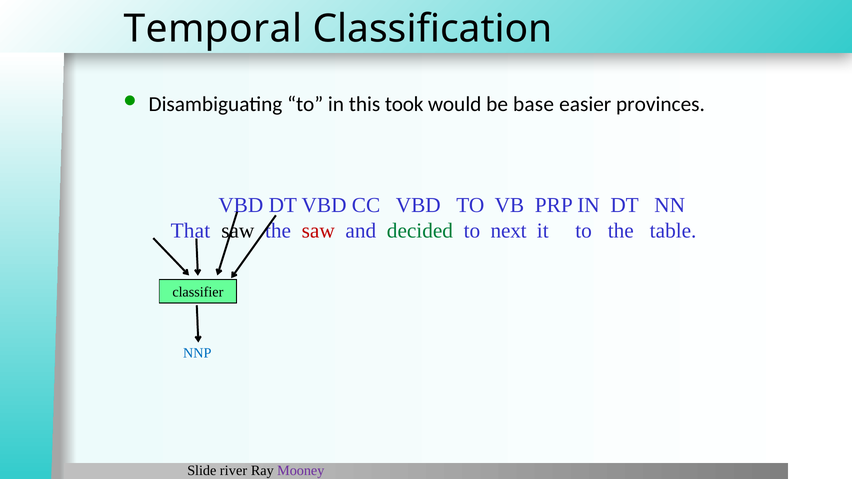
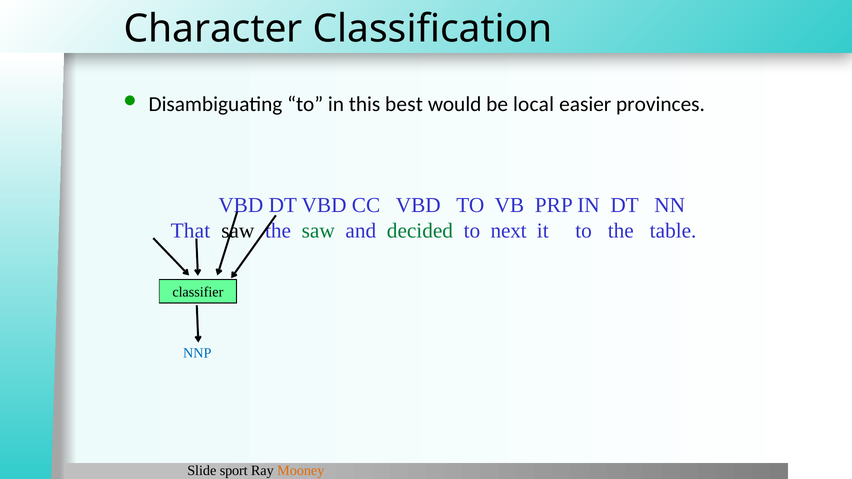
Temporal: Temporal -> Character (213, 29)
took: took -> best (404, 104)
base: base -> local (534, 104)
saw colour: red -> green (318, 231)
river: river -> sport (234, 471)
Mooney colour: purple -> orange (301, 471)
